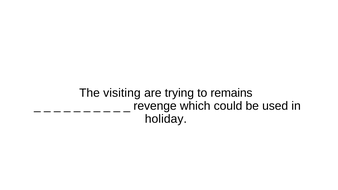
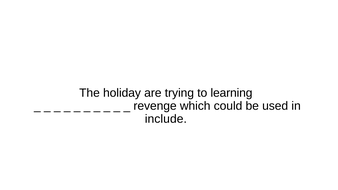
visiting: visiting -> holiday (122, 93)
remains: remains -> learning (231, 93)
holiday: holiday -> include (166, 119)
